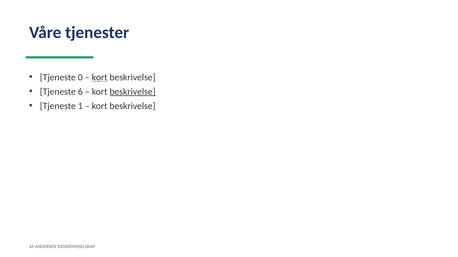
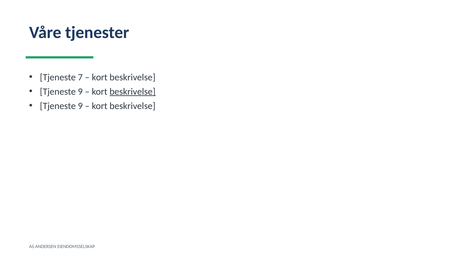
0: 0 -> 7 (80, 78)
kort underline: present -> none (100, 78)
6: 6 -> 9 (80, 92)
1: 1 -> 9 (80, 106)
